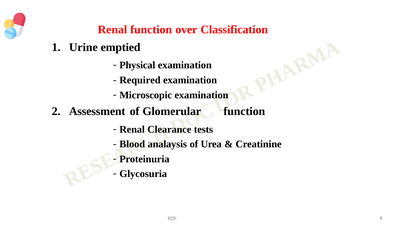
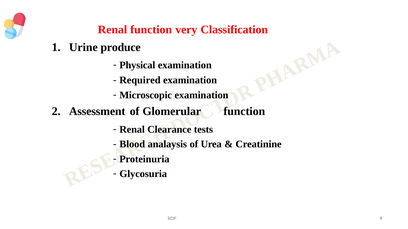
over: over -> very (186, 30)
emptied: emptied -> produce (121, 47)
